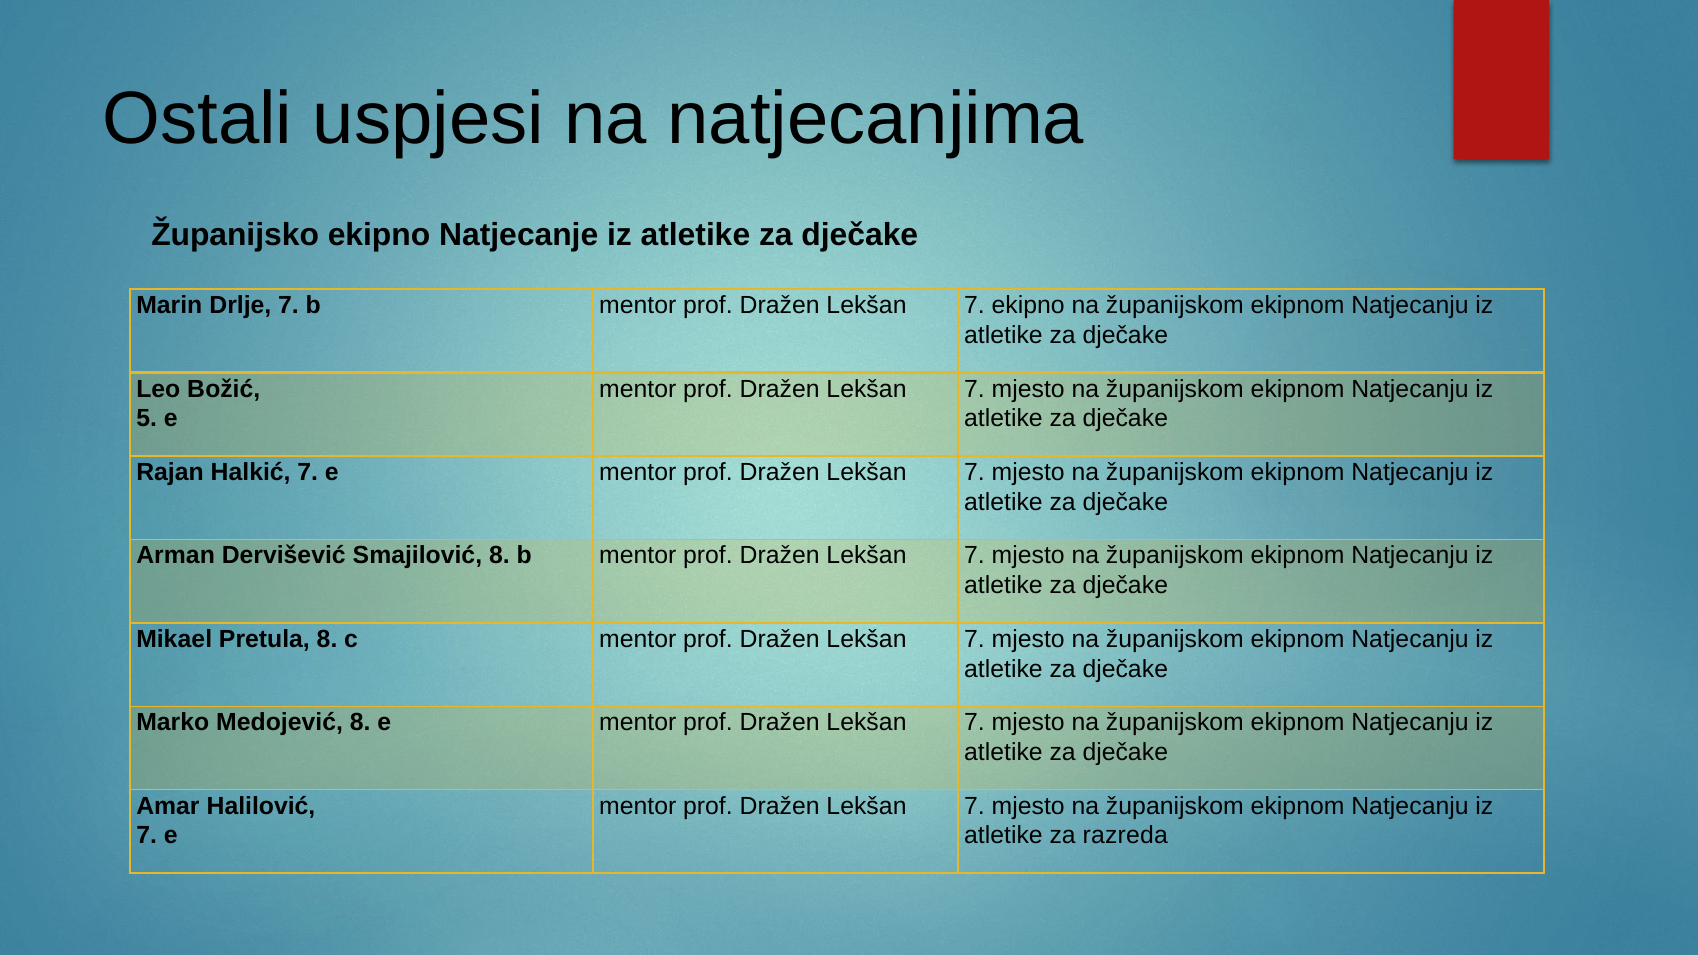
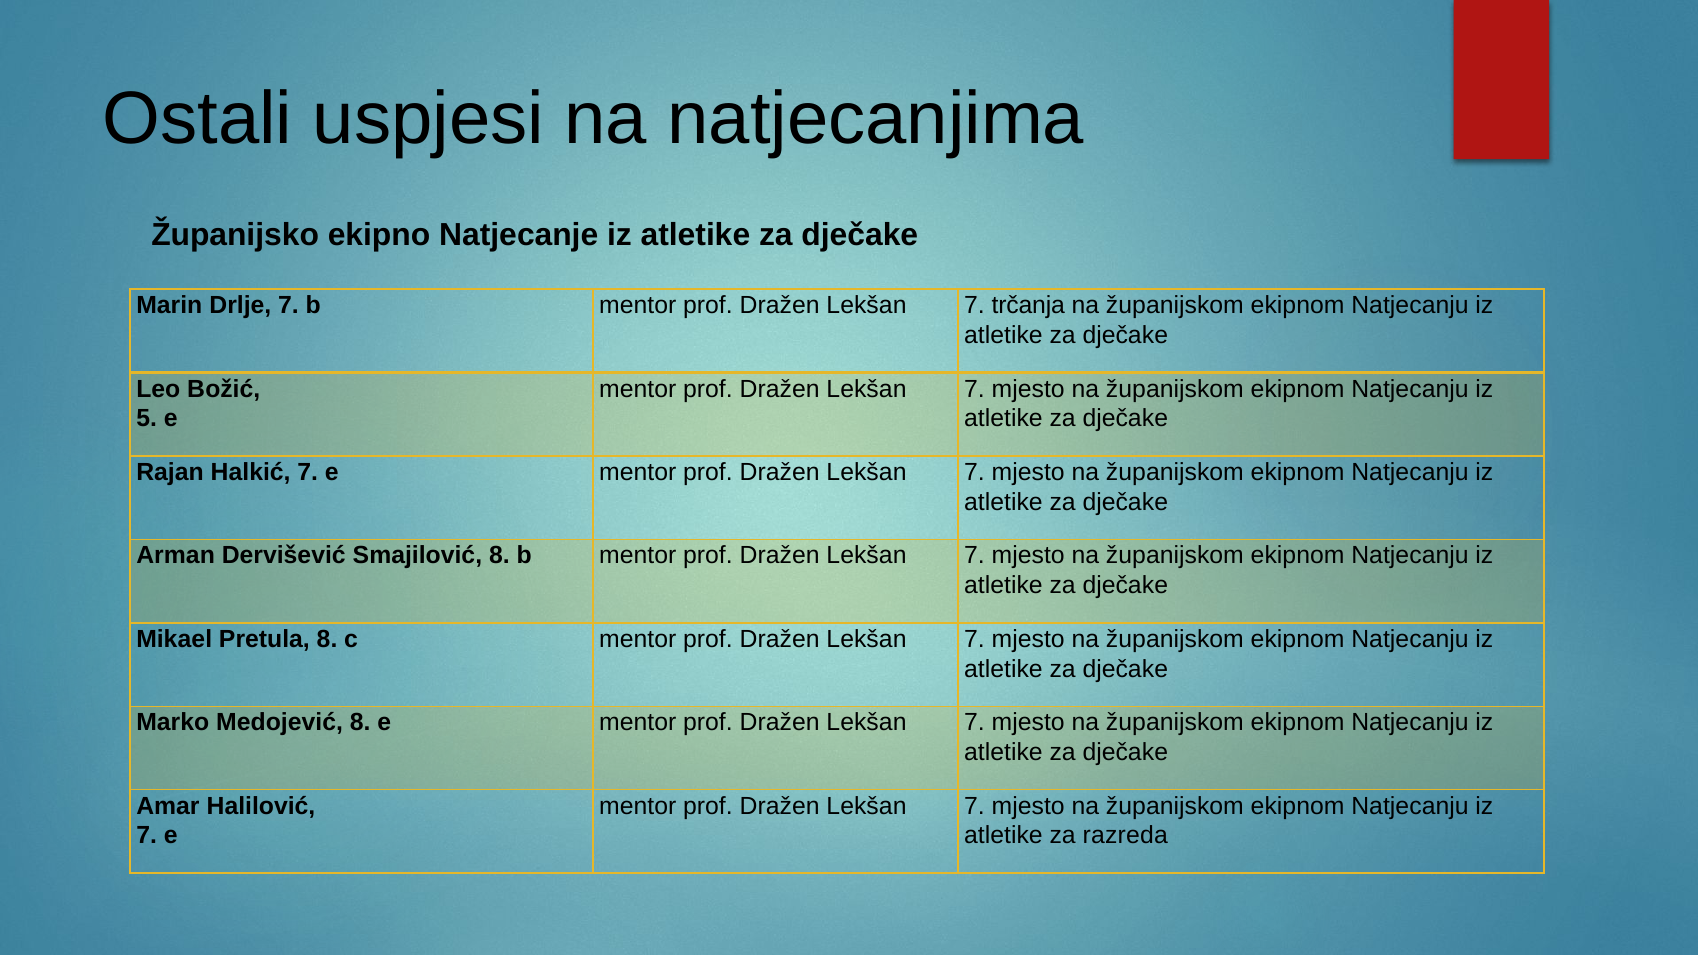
7 ekipno: ekipno -> trčanja (1028, 305)
